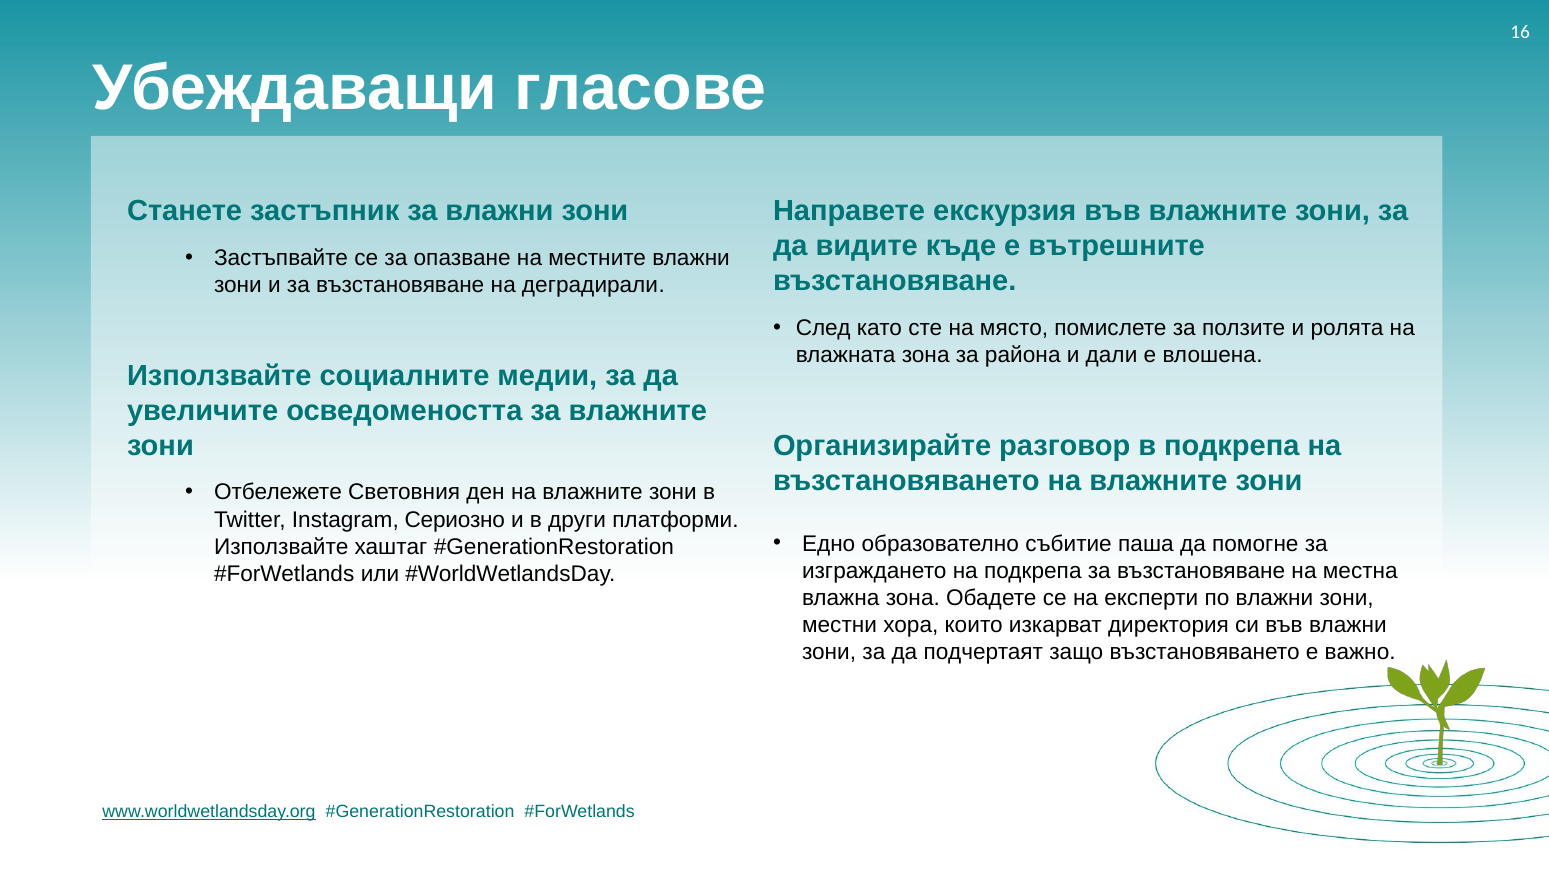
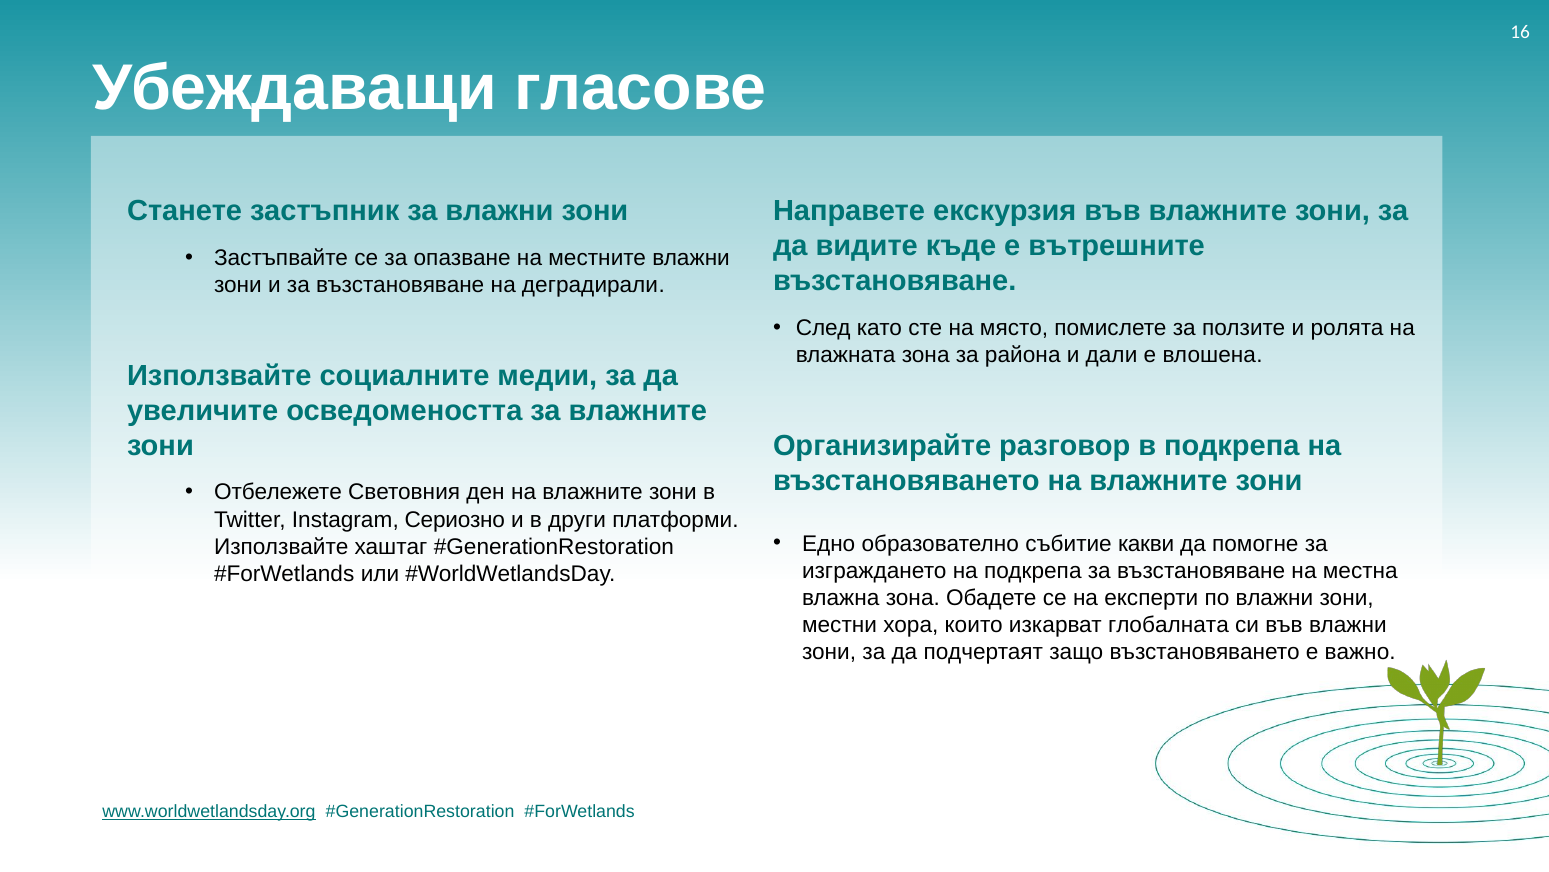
паша: паша -> какви (1146, 543)
директория: директория -> глобалната (1168, 625)
